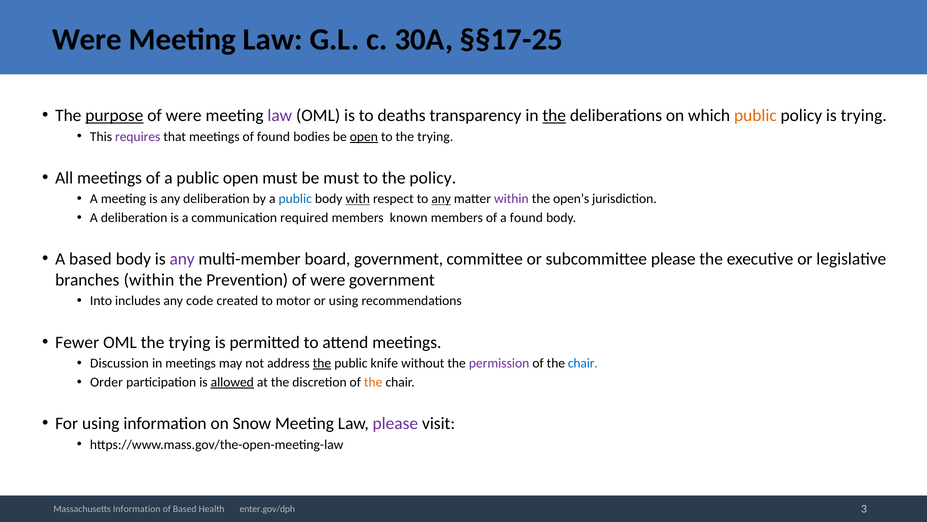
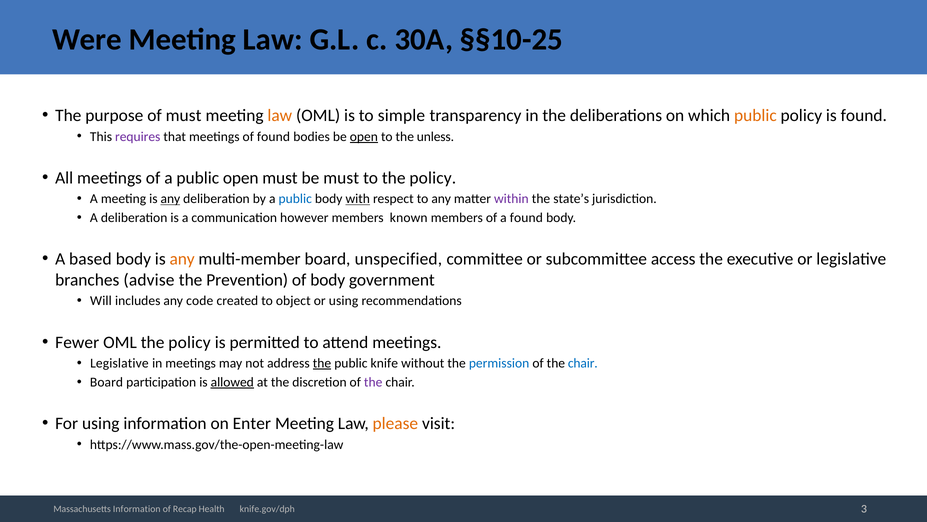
§§17-25: §§17-25 -> §§10-25 (511, 40)
purpose underline: present -> none (114, 115)
were: were -> must (184, 115)
law colour: purple -> orange (280, 115)
deaths: deaths -> simple (402, 115)
the underline: present -> none (554, 115)
is trying: trying -> found (864, 115)
to the trying: trying -> unless (435, 136)
any underline: none -> present (170, 199)
any underline: present -> none (441, 199)
open’s: open’s -> state’s (571, 199)
required: required -> however (304, 218)
any colour: purple -> orange (182, 259)
board government: government -> unspecified (398, 259)
subcommittee please: please -> access (673, 259)
branches within: within -> advise (149, 280)
were: were -> body (328, 280)
Into: Into -> Will (101, 301)
motor: motor -> object (293, 301)
OML the trying: trying -> policy (190, 342)
Discussion: Discussion -> Legislative (119, 363)
permission colour: purple -> blue (499, 363)
Order: Order -> Board (107, 382)
the colour: orange -> purple (373, 382)
Snow: Snow -> Enter (252, 423)
please colour: purple -> orange (395, 423)
of Based: Based -> Recap (185, 509)
enter.gov/dph: enter.gov/dph -> knife.gov/dph (267, 509)
